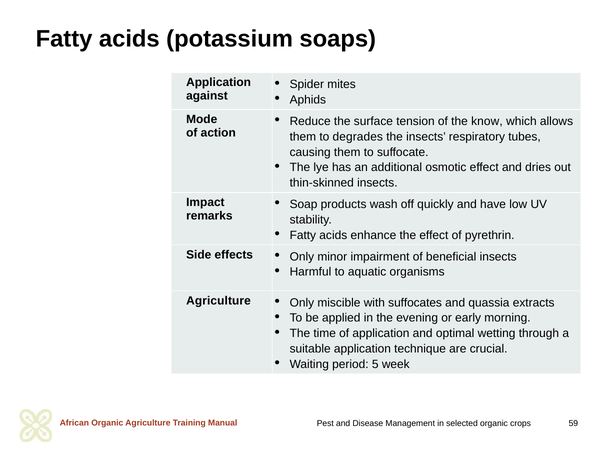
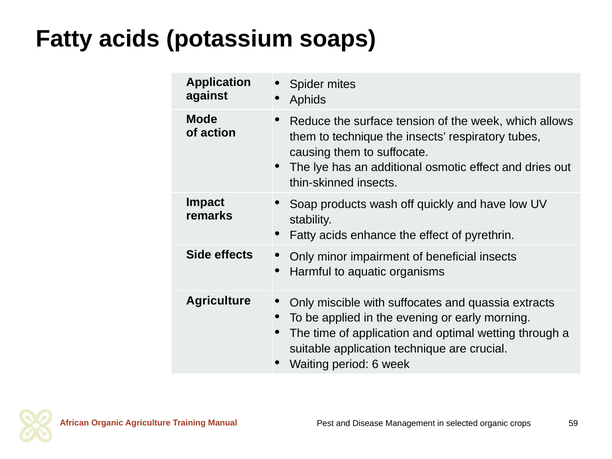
the know: know -> week (487, 121)
to degrades: degrades -> technique (358, 137)
5: 5 -> 6 (375, 364)
